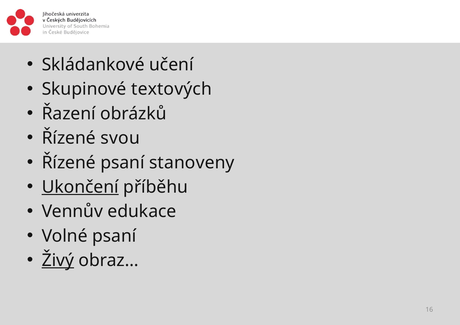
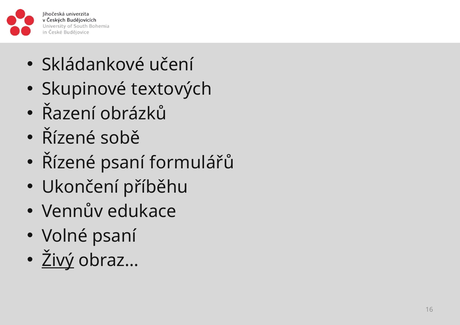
svou: svou -> sobě (120, 138)
stanoveny: stanoveny -> formulářů (192, 163)
Ukončení underline: present -> none (80, 187)
